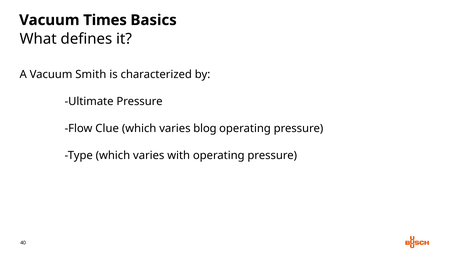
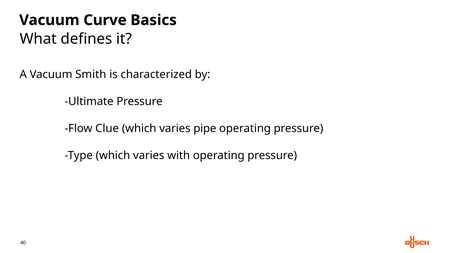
Times: Times -> Curve (105, 20)
blog: blog -> pipe (205, 129)
